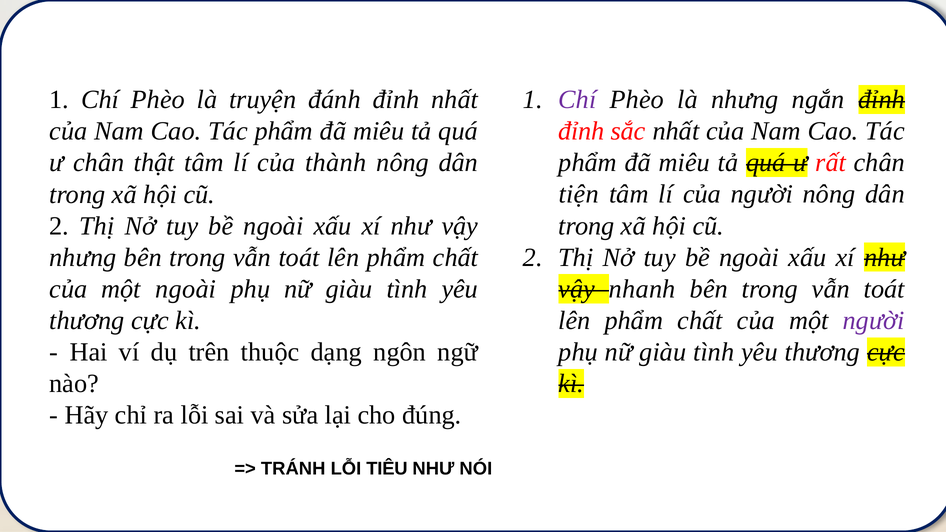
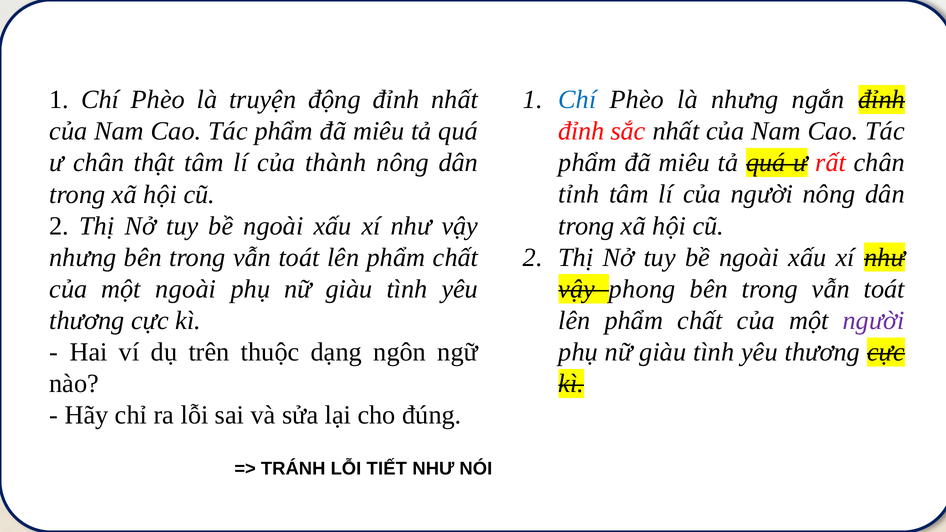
đánh: đánh -> động (334, 100)
Chí colour: purple -> blue (577, 100)
tiện: tiện -> tỉnh (579, 194)
nhanh: nhanh -> phong (642, 289)
TIÊU: TIÊU -> TIẾT (387, 469)
